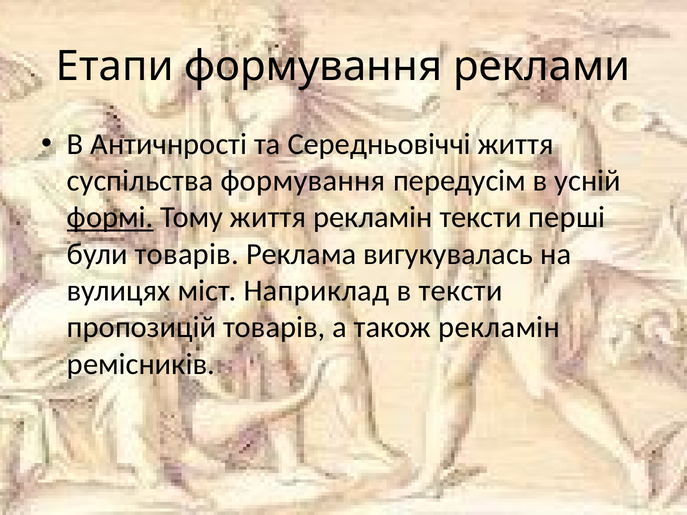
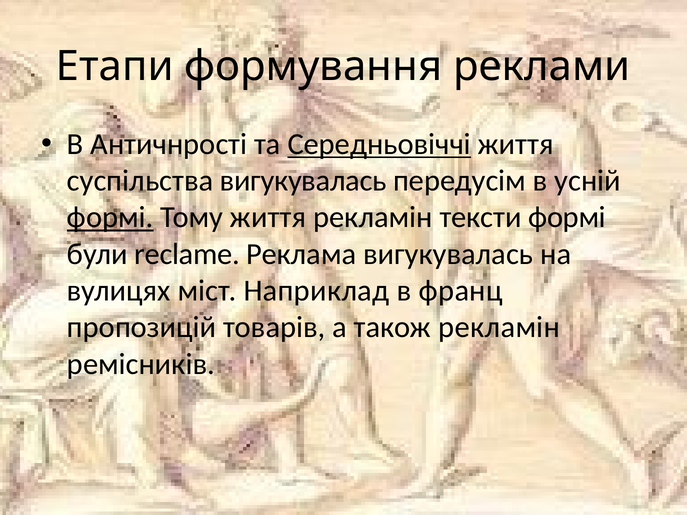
Середньовіччі underline: none -> present (379, 144)
суспільства формування: формування -> вигукувалась (303, 181)
тексти перші: перші -> формі (567, 217)
були товарів: товарів -> reclame (187, 254)
в тексти: тексти -> франц (461, 291)
